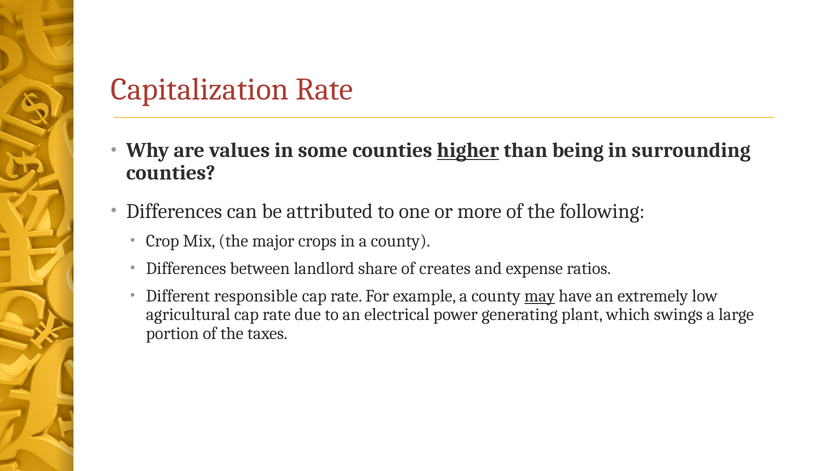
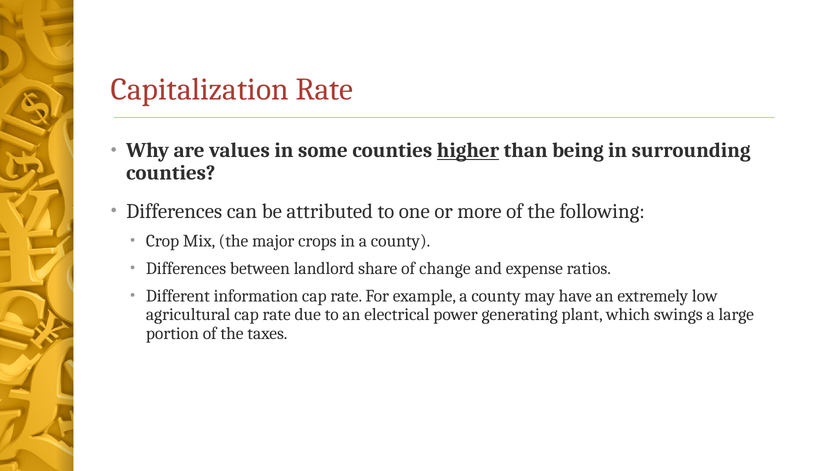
creates: creates -> change (445, 268)
responsible: responsible -> information (256, 296)
may underline: present -> none (540, 296)
